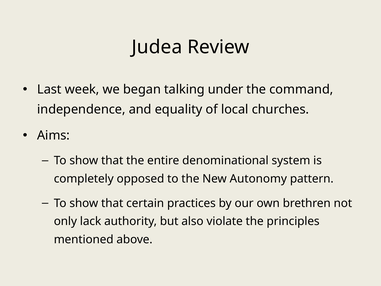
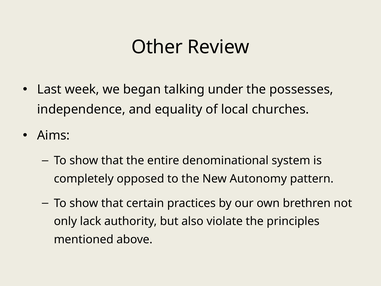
Judea: Judea -> Other (157, 47)
command: command -> possesses (301, 89)
